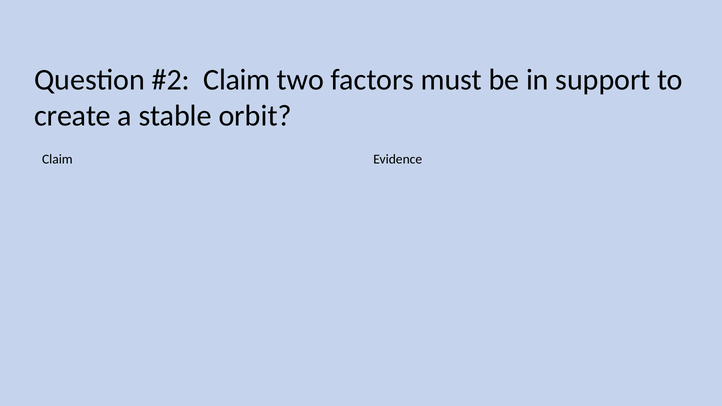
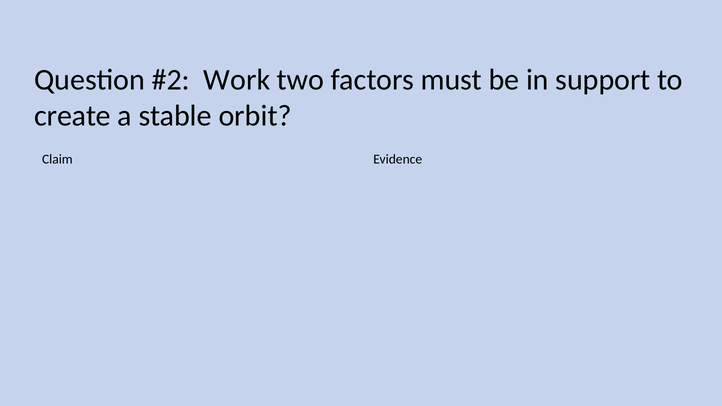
Claim: Claim -> Work (237, 80)
